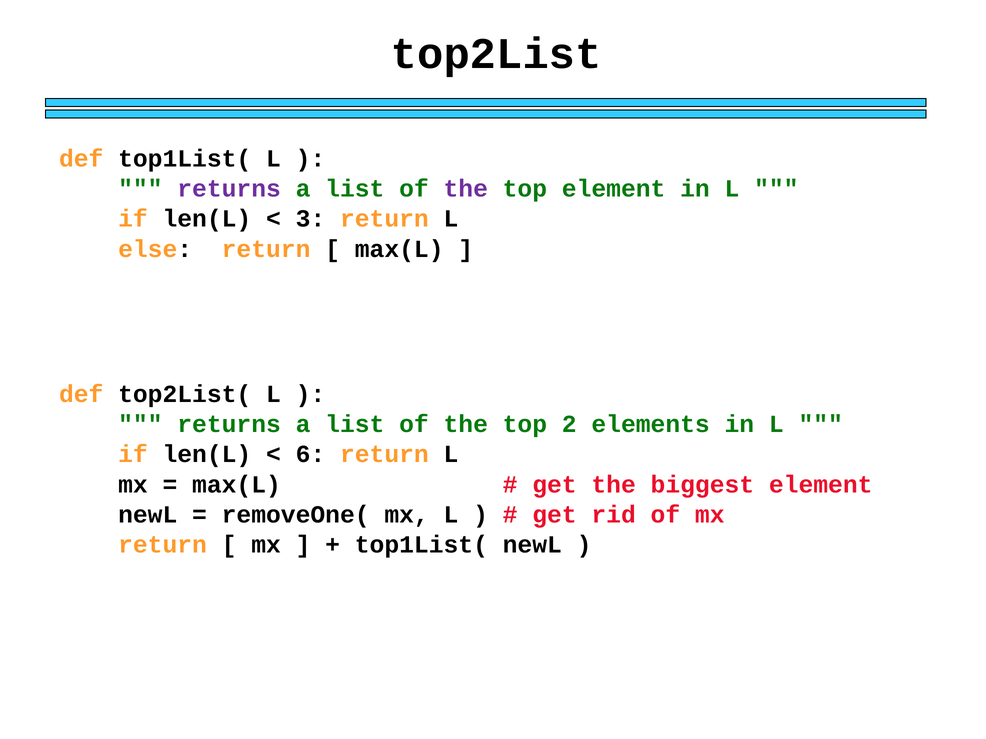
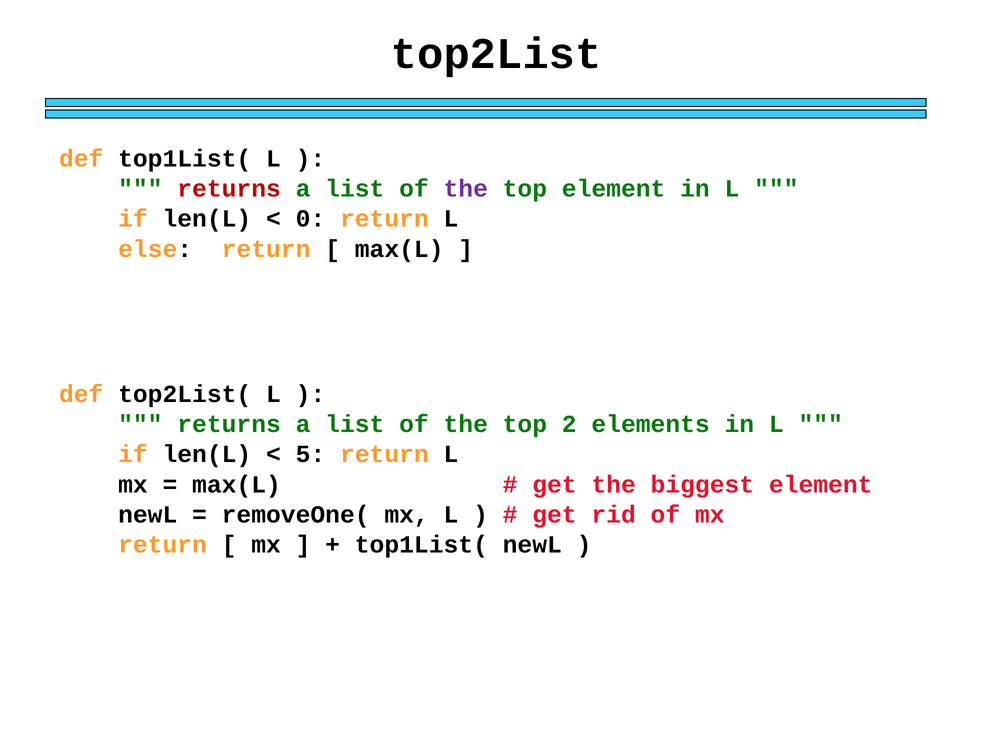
returns colour: purple -> red (229, 189)
3: 3 -> 0 (310, 219)
6: 6 -> 5 (310, 455)
